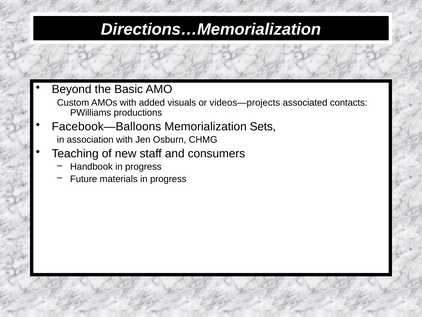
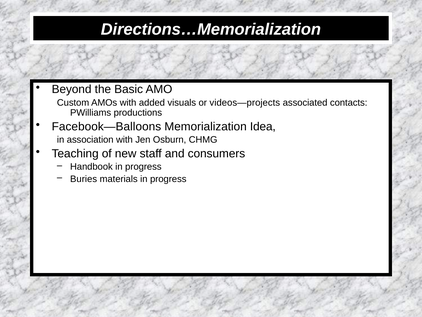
Sets: Sets -> Idea (263, 126)
Future: Future -> Buries (84, 179)
